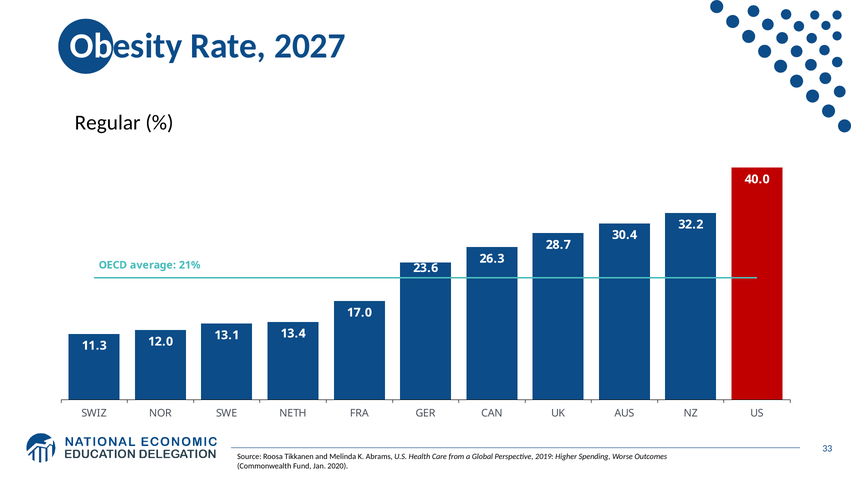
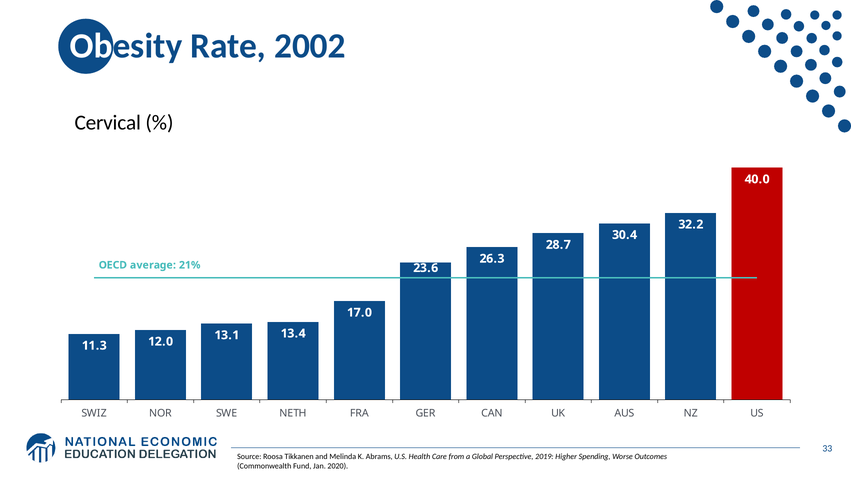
2027: 2027 -> 2002 (310, 46)
Regular: Regular -> Cervical (108, 123)
